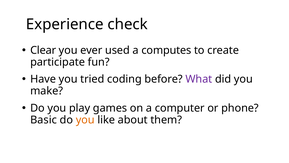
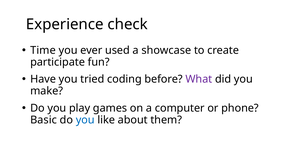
Clear: Clear -> Time (43, 50)
computes: computes -> showcase (166, 50)
you colour: orange -> blue (85, 120)
